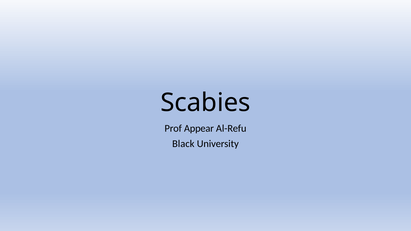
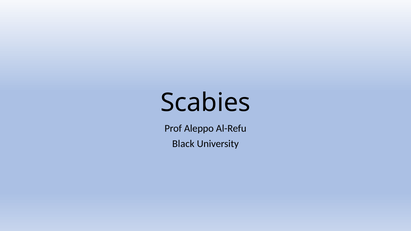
Appear: Appear -> Aleppo (199, 128)
